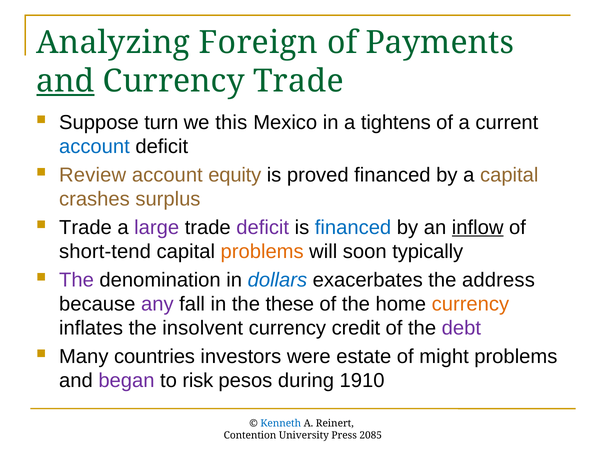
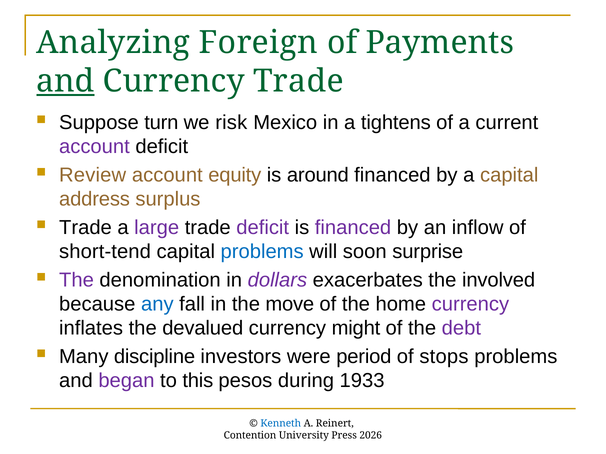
this: this -> risk (231, 123)
account colour: blue -> purple (94, 147)
proved: proved -> around (318, 175)
crashes: crashes -> address (95, 199)
financed colour: blue -> purple (353, 228)
inflow underline: present -> none (478, 228)
problems colour: orange -> blue (262, 252)
typically: typically -> surprise (428, 252)
dollars colour: blue -> purple (277, 280)
address: address -> involved (499, 280)
any colour: purple -> blue (157, 304)
these: these -> move (290, 304)
currency colour: orange -> purple (470, 304)
insolvent: insolvent -> devalued (203, 329)
credit: credit -> might (356, 329)
countries: countries -> discipline (155, 357)
estate: estate -> period (364, 357)
might: might -> stops (444, 357)
risk: risk -> this (198, 381)
1910: 1910 -> 1933 (362, 381)
2085: 2085 -> 2026 (371, 436)
